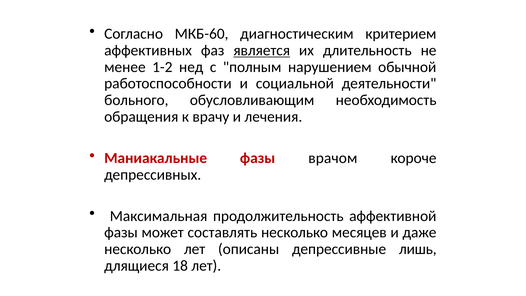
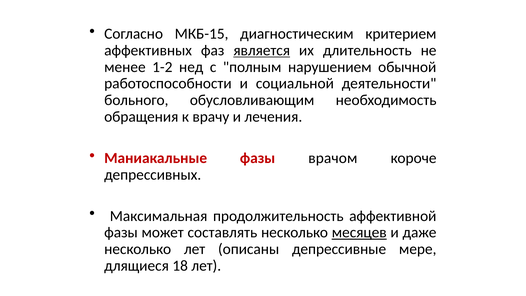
МКБ-60: МКБ-60 -> МКБ-15 (202, 34)
месяцев underline: none -> present (359, 232)
лишь: лишь -> мере (418, 249)
